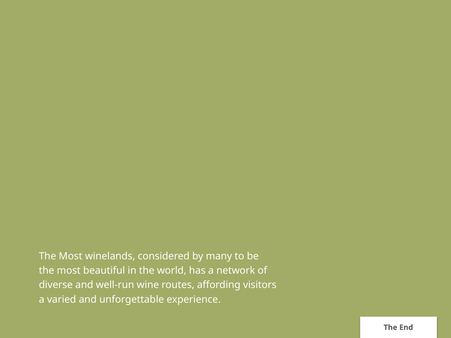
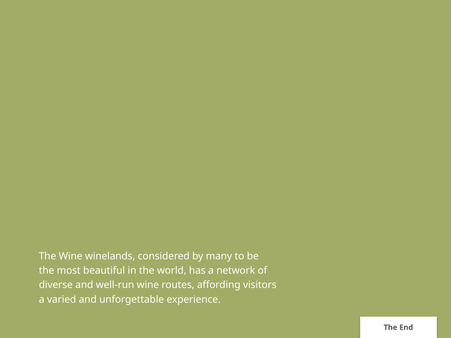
Most: Most -> Wine (71, 256)
